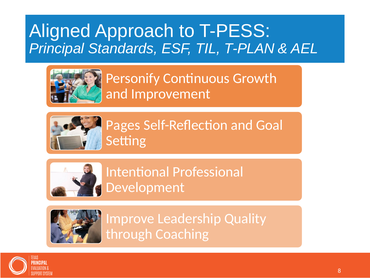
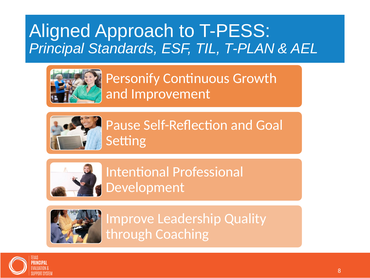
Pages: Pages -> Pause (123, 125)
